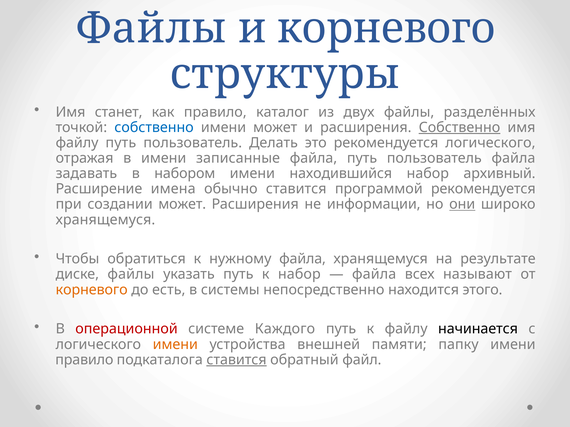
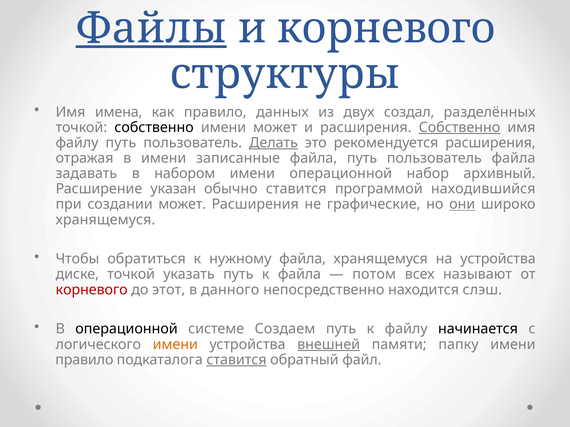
Файлы underline: none -> present (151, 28)
станет: станет -> имена (119, 112)
каталог: каталог -> данных (282, 112)
двух файлы: файлы -> создал (409, 112)
собственно colour: blue -> black (154, 128)
Делать underline: none -> present (274, 143)
рекомендуется логического: логического -> расширения (490, 143)
имени находившийся: находившийся -> операционной (341, 174)
имена: имена -> указан (173, 189)
программой рекомендуется: рекомендуется -> находившийся (483, 189)
информации: информации -> графические (374, 205)
на результате: результате -> устройства (498, 259)
диске файлы: файлы -> точкой (131, 275)
к набор: набор -> файла (299, 275)
файла: файла -> потом (374, 275)
корневого colour: orange -> red (92, 290)
есть: есть -> этот (169, 290)
системы: системы -> данного (230, 290)
этого: этого -> слэш (482, 290)
операционной colour: red -> black (127, 329)
Каждого: Каждого -> Создаем (285, 329)
внешней underline: none -> present (329, 345)
